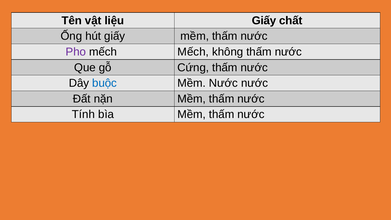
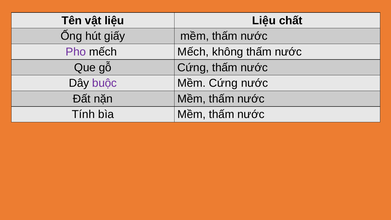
liệu Giấy: Giấy -> Liệu (264, 21)
buộc colour: blue -> purple (105, 83)
Mềm Nước: Nước -> Cứng (223, 83)
